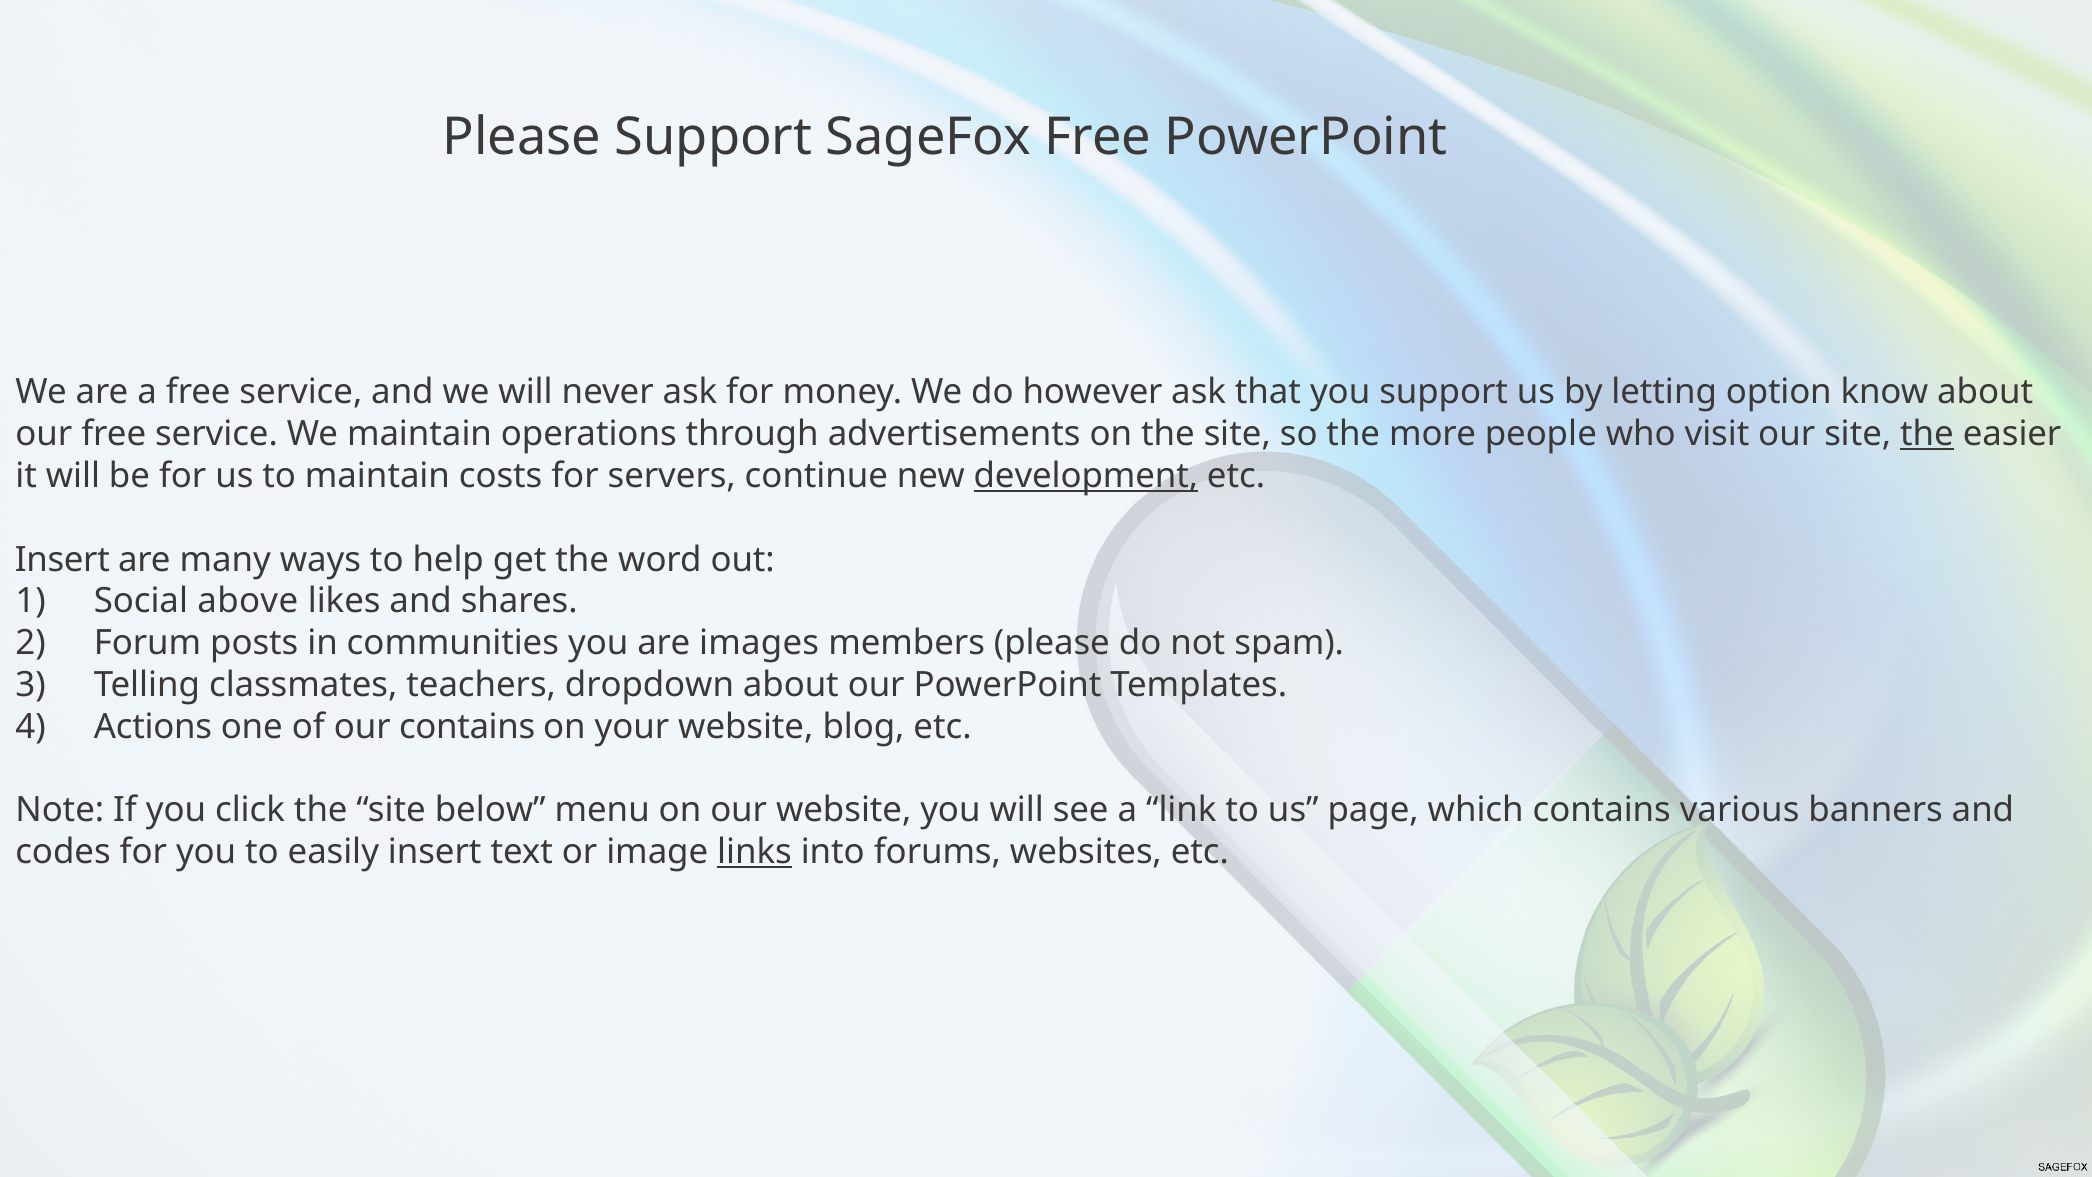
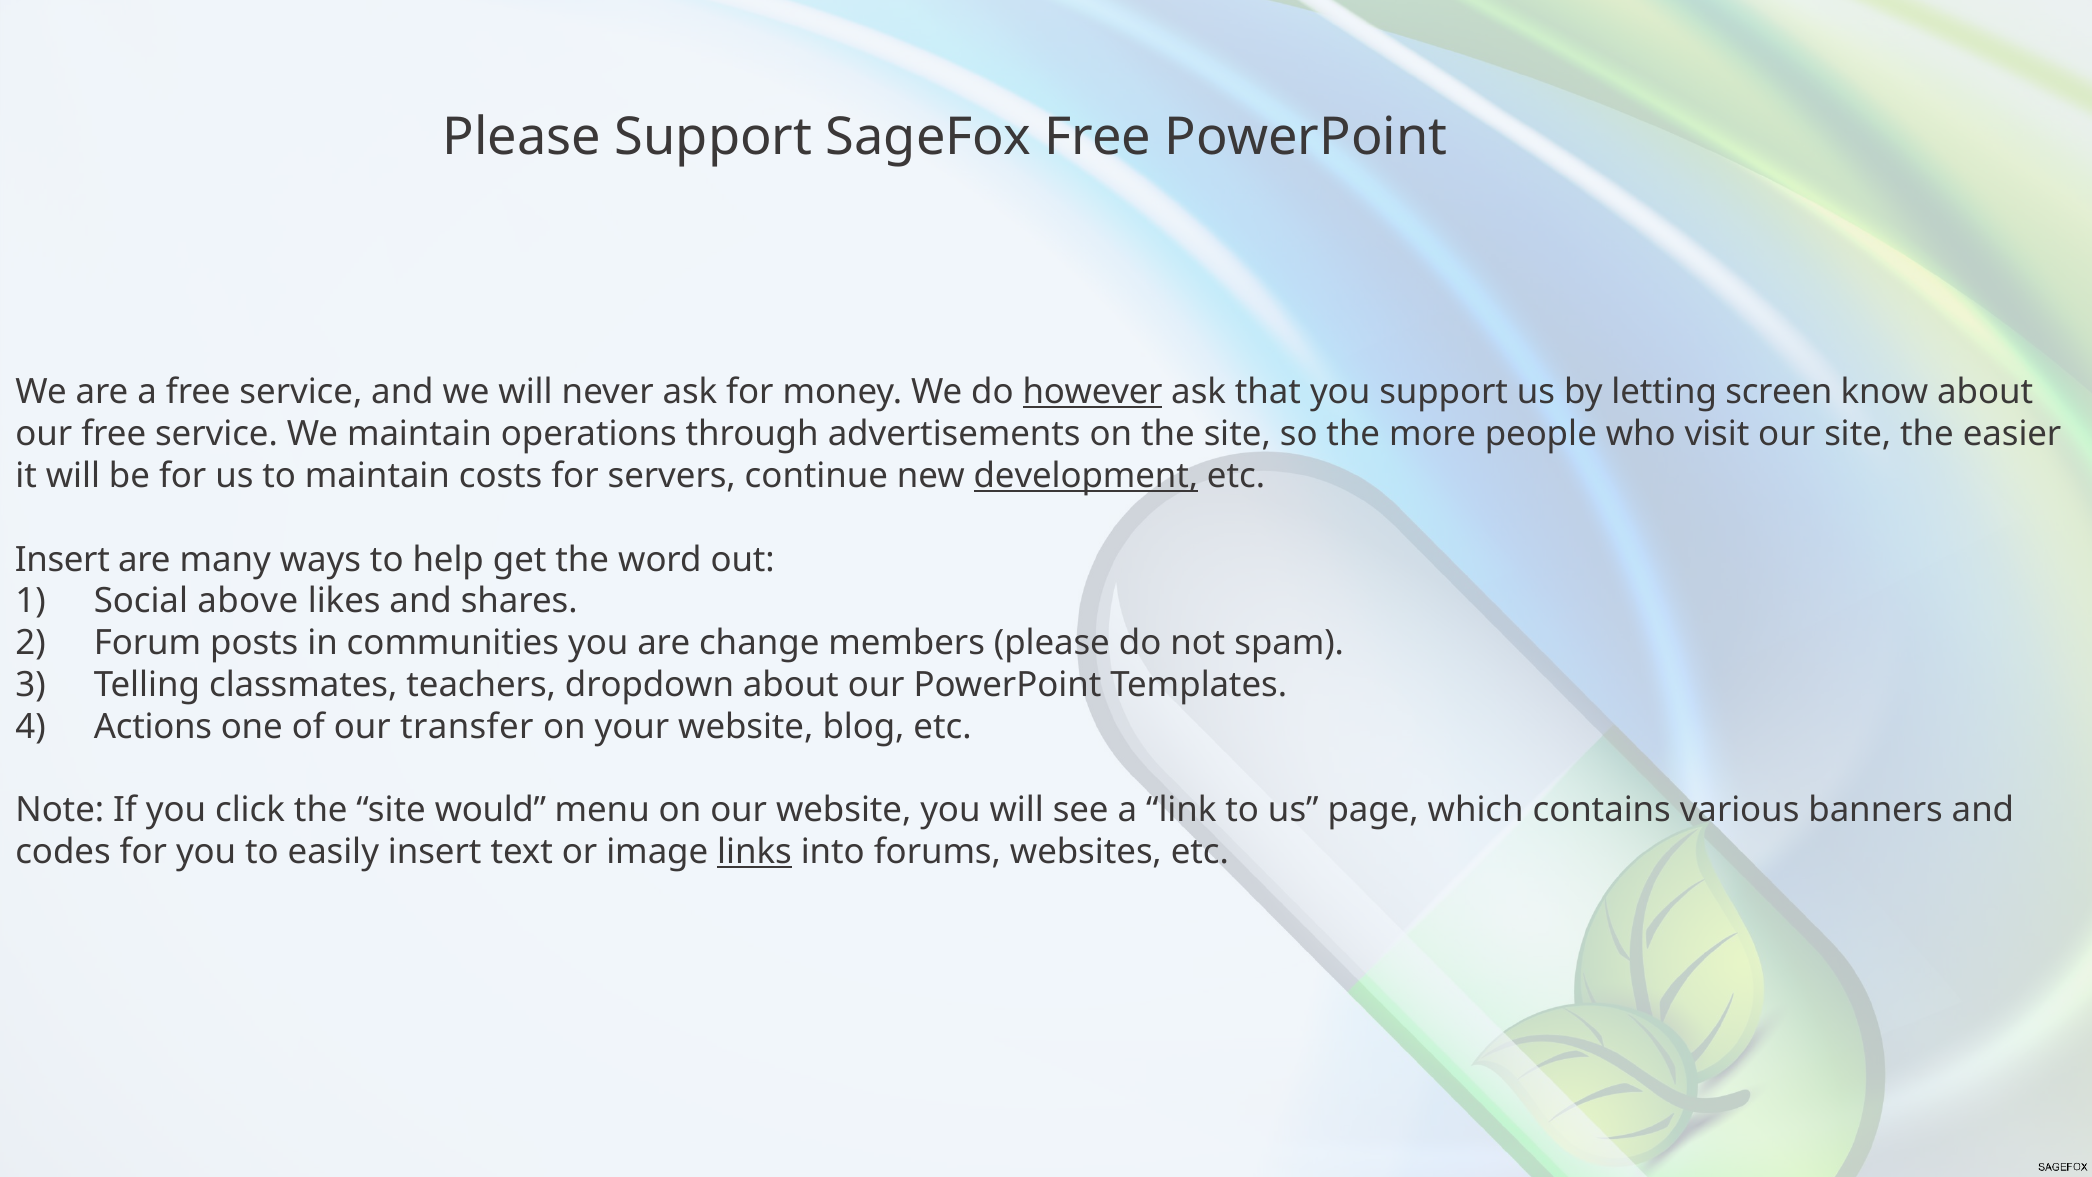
however underline: none -> present (1093, 392)
option: option -> screen (1779, 392)
the underline: present -> none (1927, 434)
images: images -> change (759, 643)
our contains: contains -> transfer (467, 727)
below: below -> would (490, 810)
